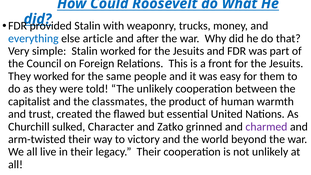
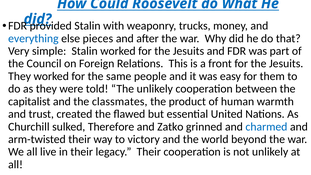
article: article -> pieces (98, 38)
Character: Character -> Therefore (111, 127)
charmed colour: purple -> blue (266, 127)
